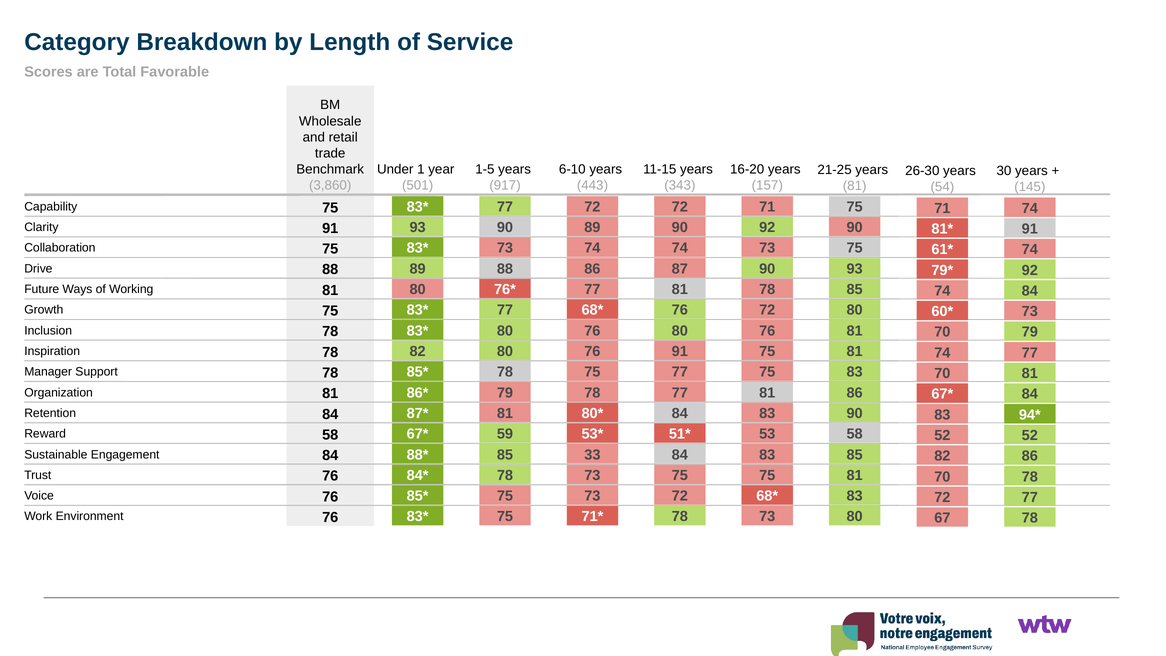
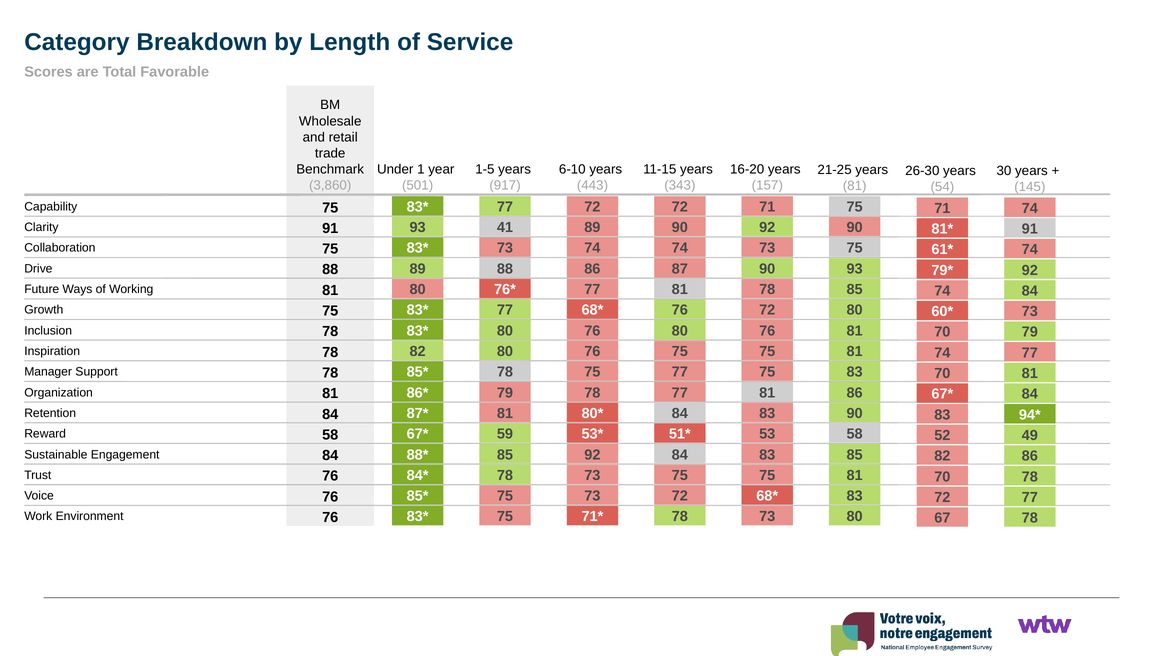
93 90: 90 -> 41 (505, 227)
76 91: 91 -> 75 (680, 351)
52 52: 52 -> 49 (1030, 435)
85 33: 33 -> 92 (592, 455)
